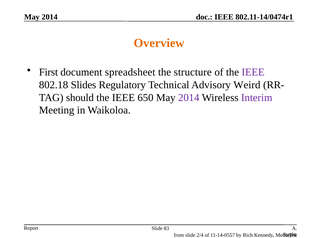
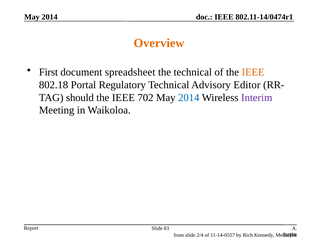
the structure: structure -> technical (193, 72)
IEEE colour: purple -> orange (253, 72)
Slides: Slides -> Portal (83, 85)
Weird: Weird -> Editor (247, 85)
650: 650 -> 702 (146, 98)
2014 colour: purple -> blue (189, 98)
